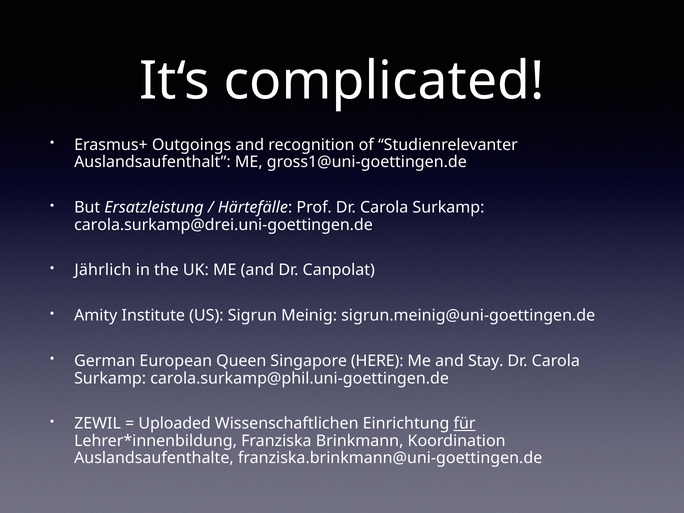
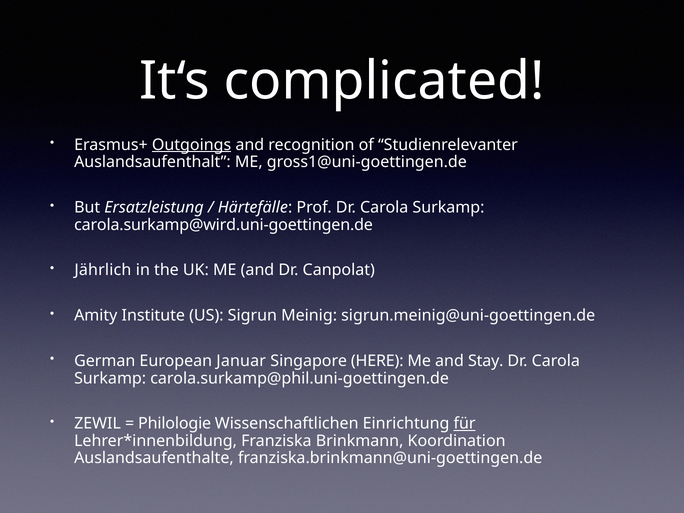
Outgoings underline: none -> present (192, 145)
carola.surkamp@drei.uni-goettingen.de: carola.surkamp@drei.uni-goettingen.de -> carola.surkamp@wird.uni-goettingen.de (224, 225)
Queen: Queen -> Januar (241, 361)
Uploaded: Uploaded -> Philologie (175, 424)
